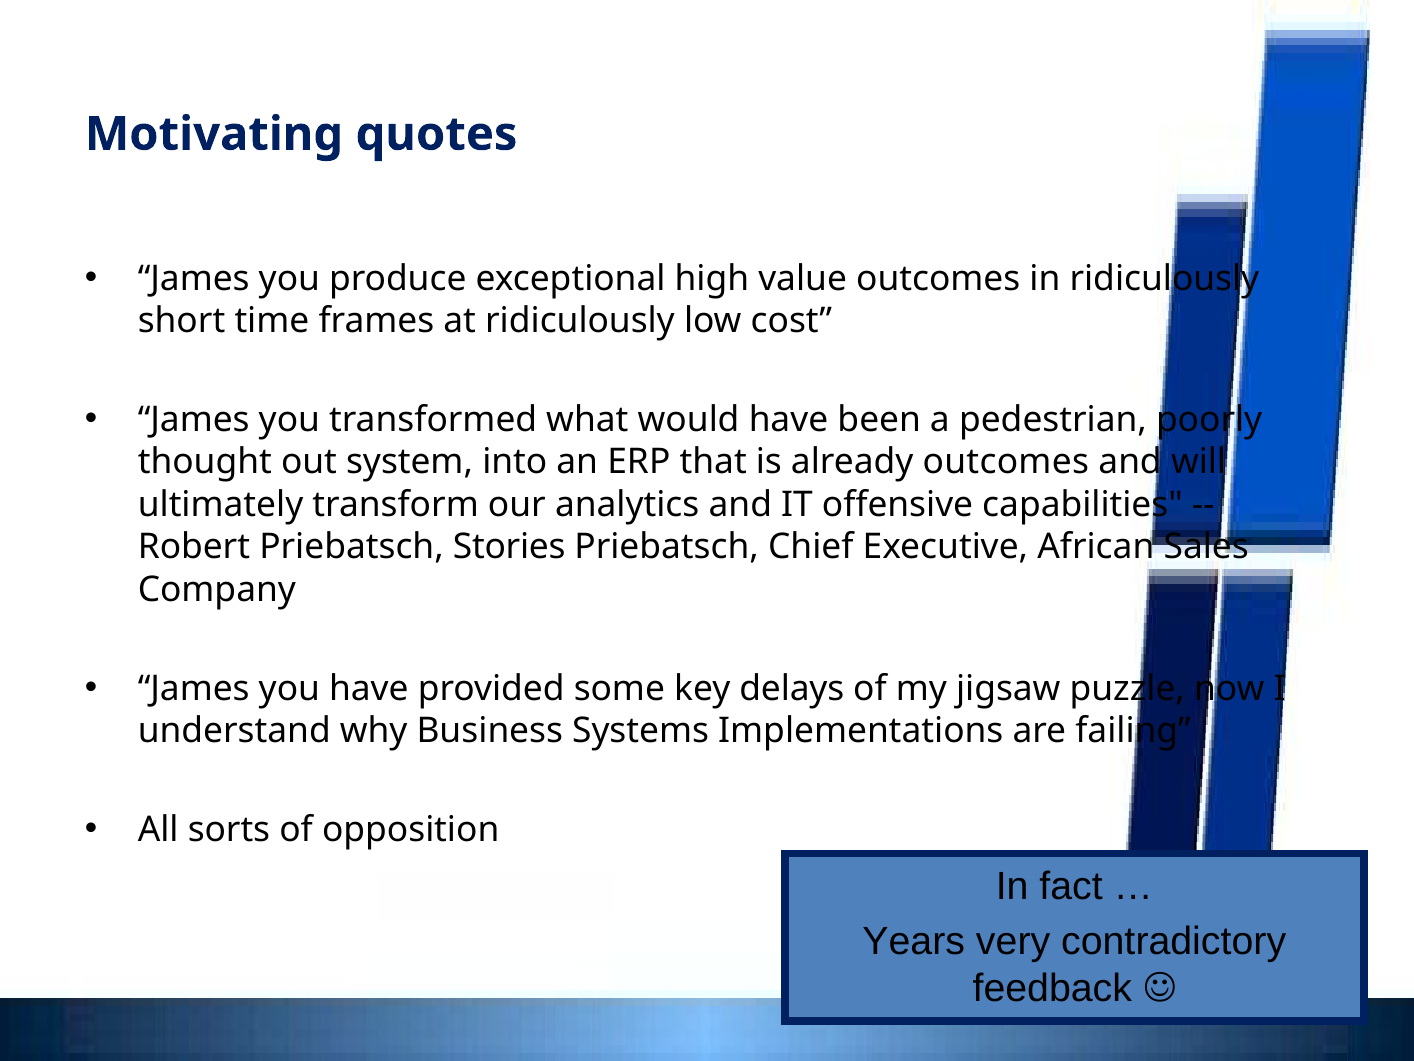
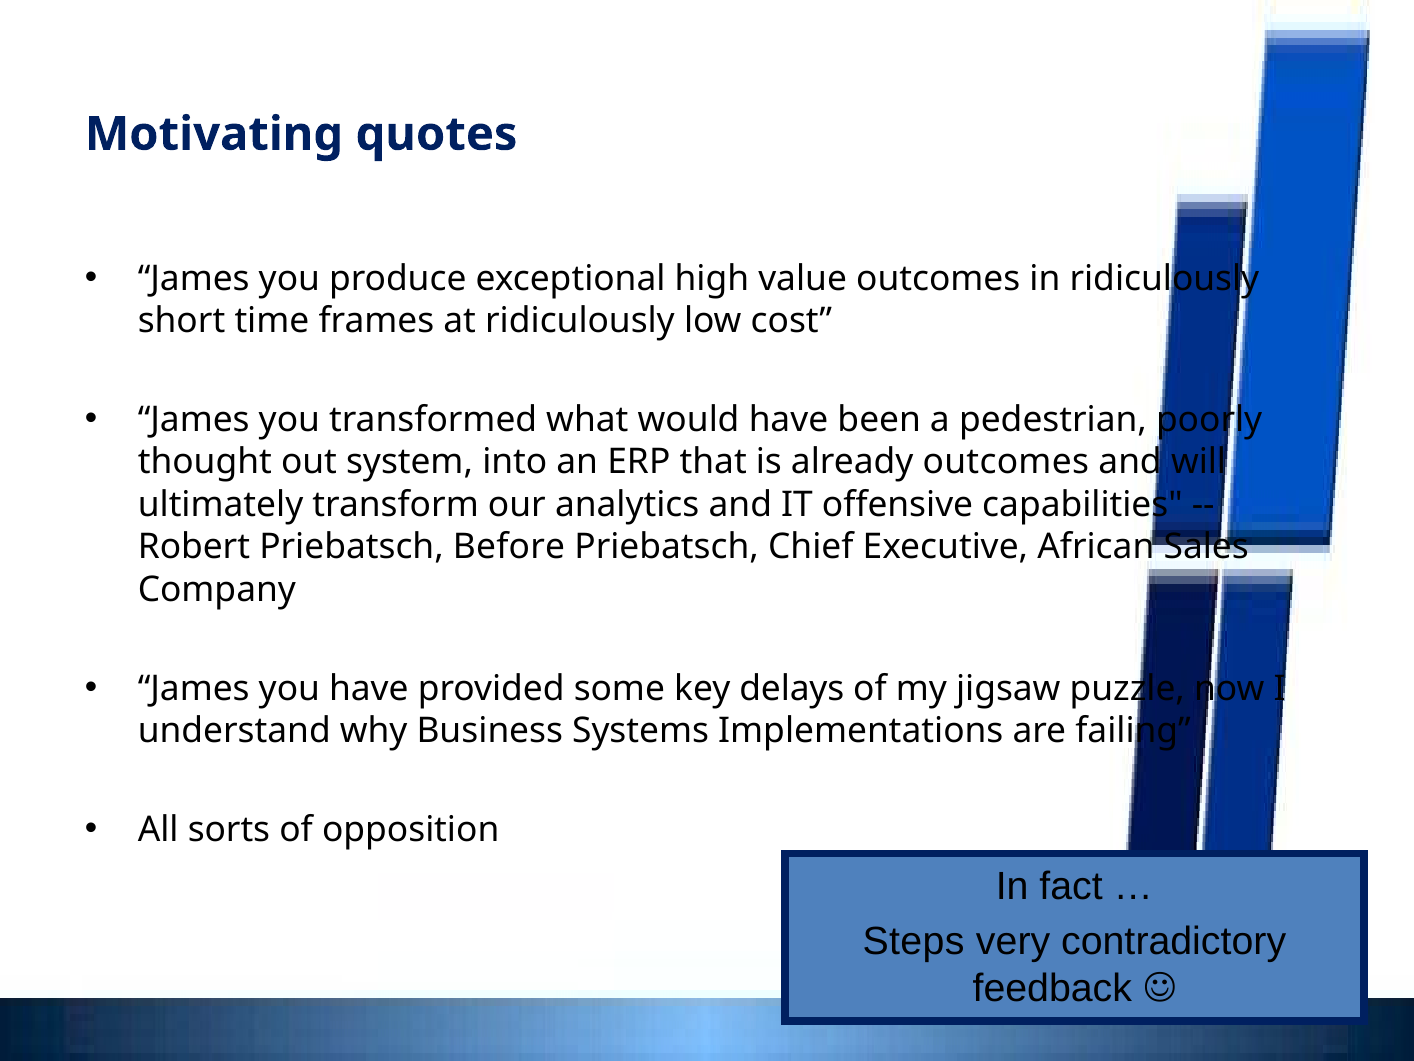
Stories: Stories -> Before (509, 547)
Years: Years -> Steps (914, 941)
